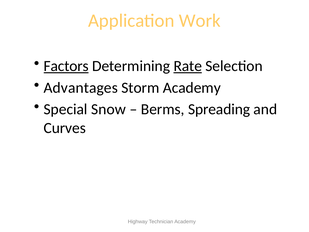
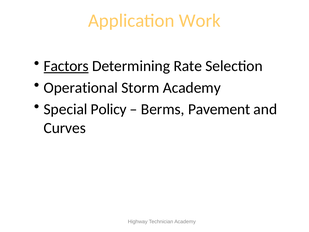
Rate underline: present -> none (188, 66)
Advantages: Advantages -> Operational (81, 88)
Snow: Snow -> Policy (109, 109)
Spreading: Spreading -> Pavement (219, 109)
